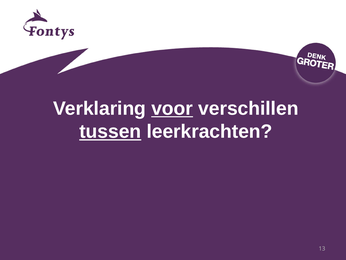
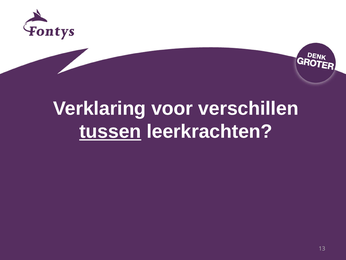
voor underline: present -> none (172, 108)
